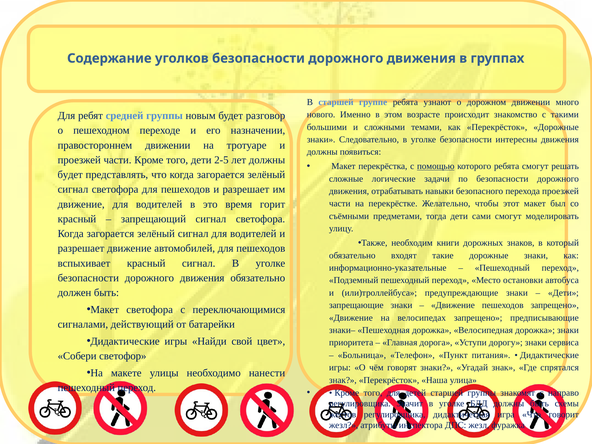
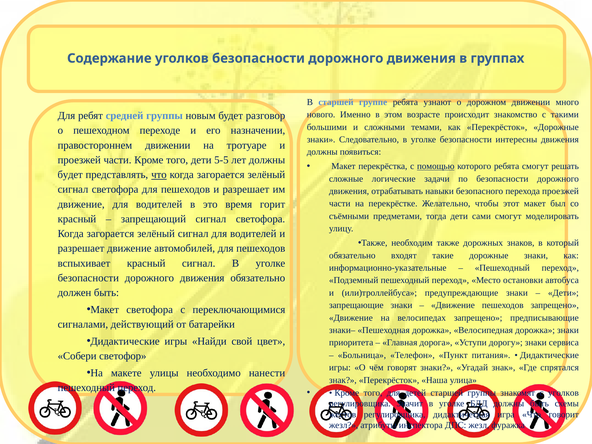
2-5: 2-5 -> 5-5 (221, 160)
что underline: none -> present (159, 175)
необходим книги: книги -> также (448, 243)
с направо: направо -> уголков (563, 393)
